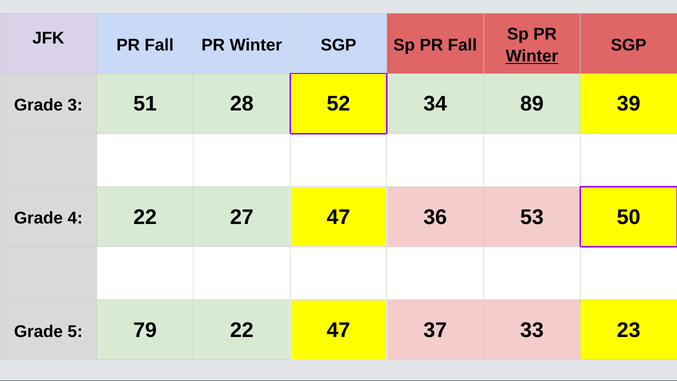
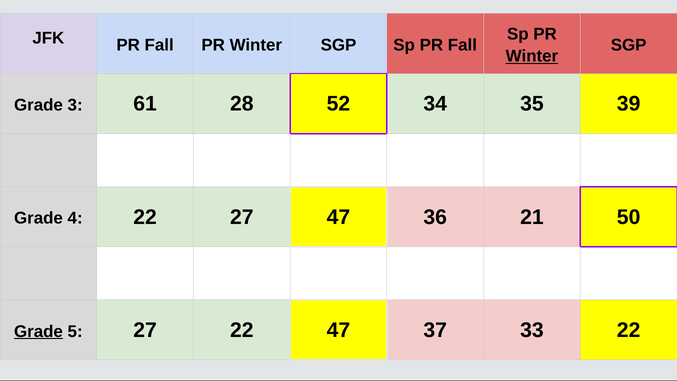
51: 51 -> 61 (145, 104)
89: 89 -> 35 (532, 104)
53: 53 -> 21 (532, 217)
Grade underline: none -> present (38, 331)
5 79: 79 -> 27 (145, 330)
33 23: 23 -> 22 (629, 330)
